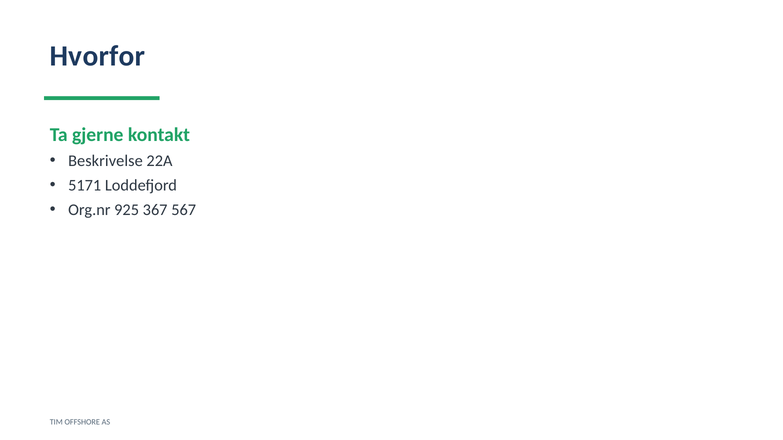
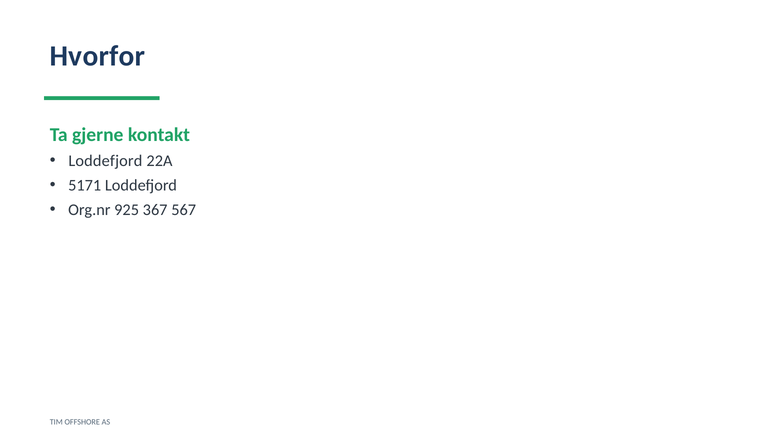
Beskrivelse: Beskrivelse -> Loddefjord (105, 161)
